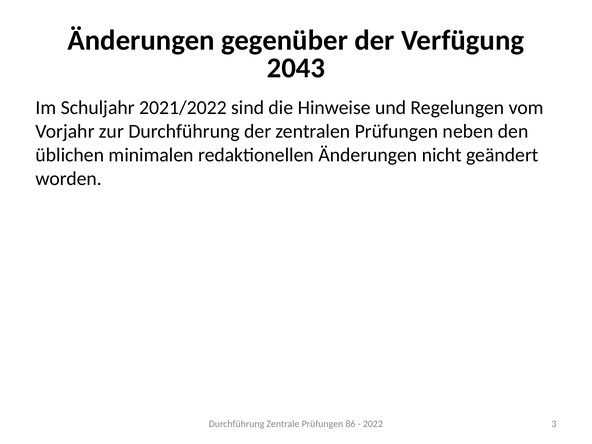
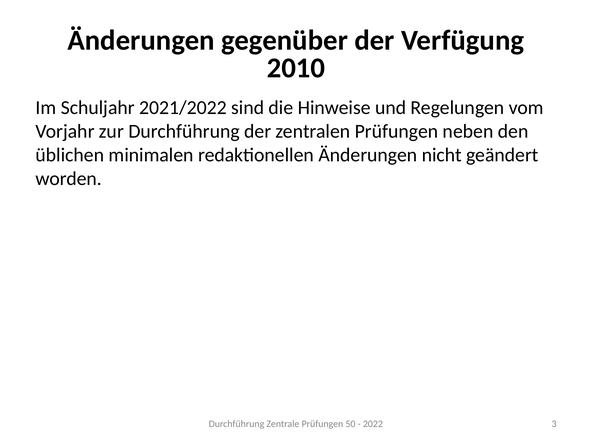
2043: 2043 -> 2010 (296, 68)
86: 86 -> 50 (350, 424)
